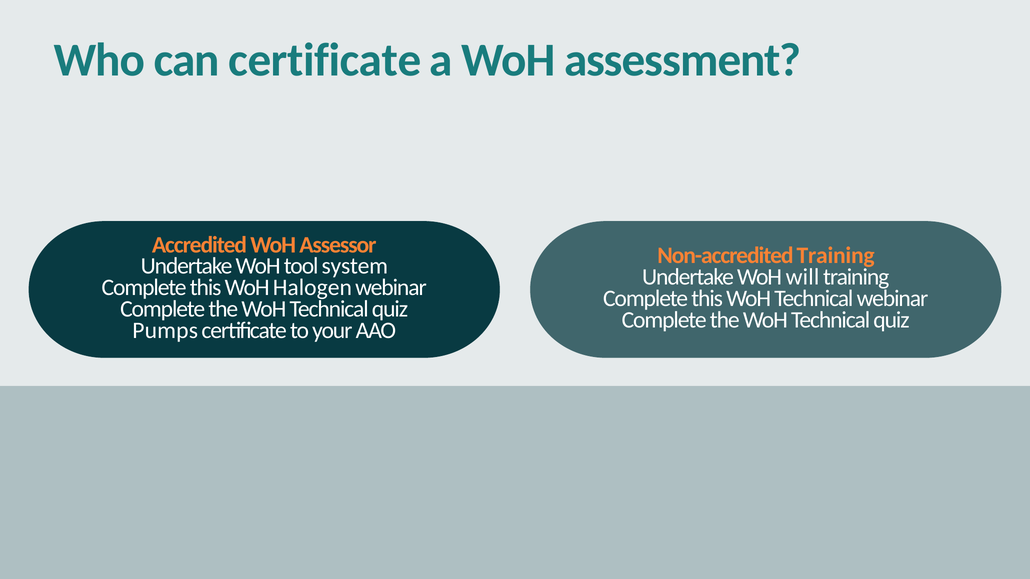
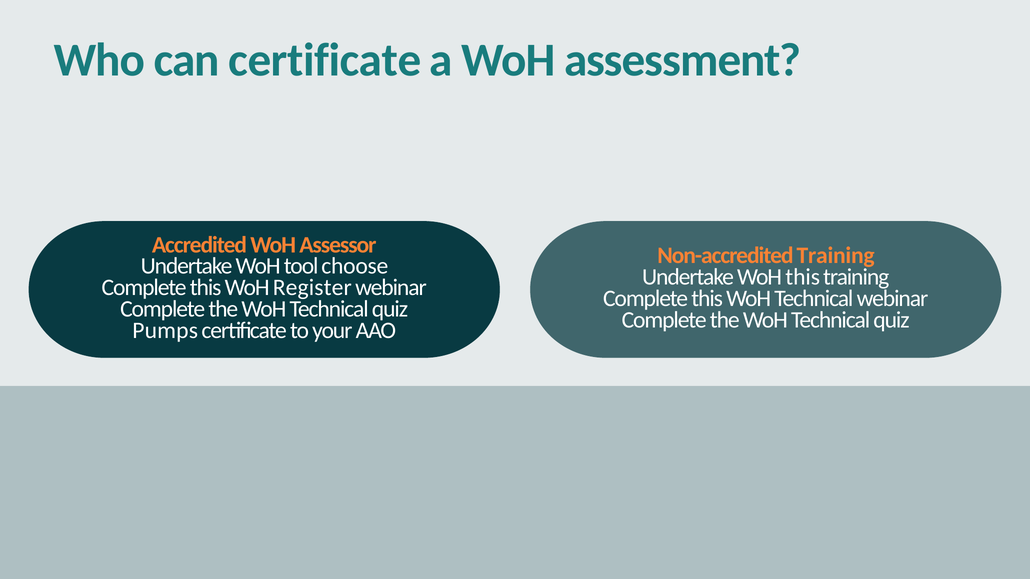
system: system -> choose (355, 266)
WoH will: will -> this (803, 277)
Halogen: Halogen -> Register (312, 288)
